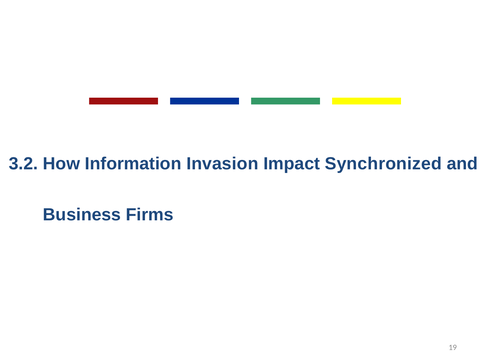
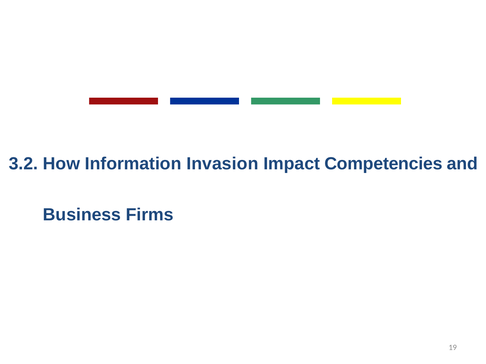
Synchronized: Synchronized -> Competencies (383, 164)
